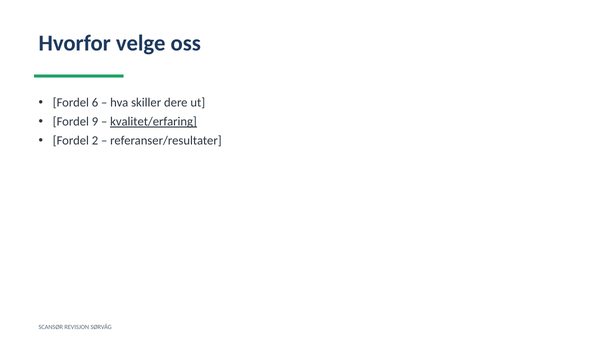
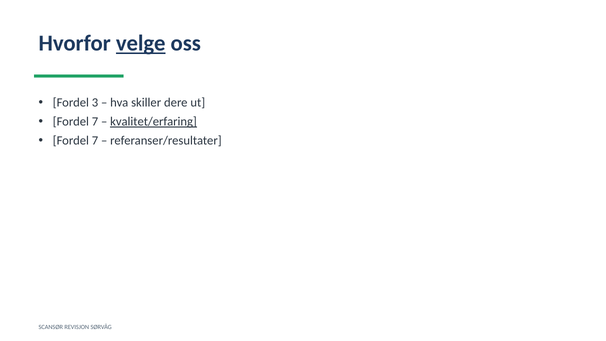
velge underline: none -> present (141, 43)
6: 6 -> 3 (95, 103)
9: 9 -> 7 (95, 122)
2: 2 -> 7 (95, 141)
